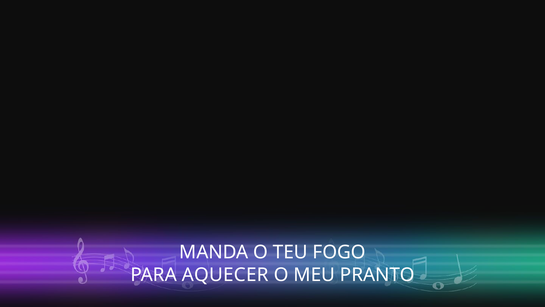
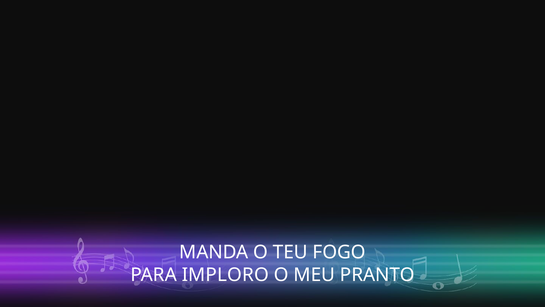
AQUECER: AQUECER -> IMPLORO (225, 275)
